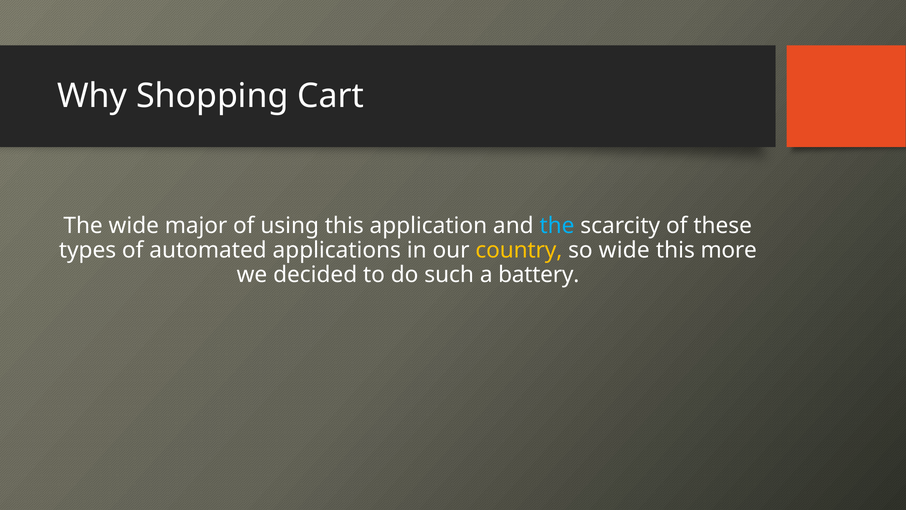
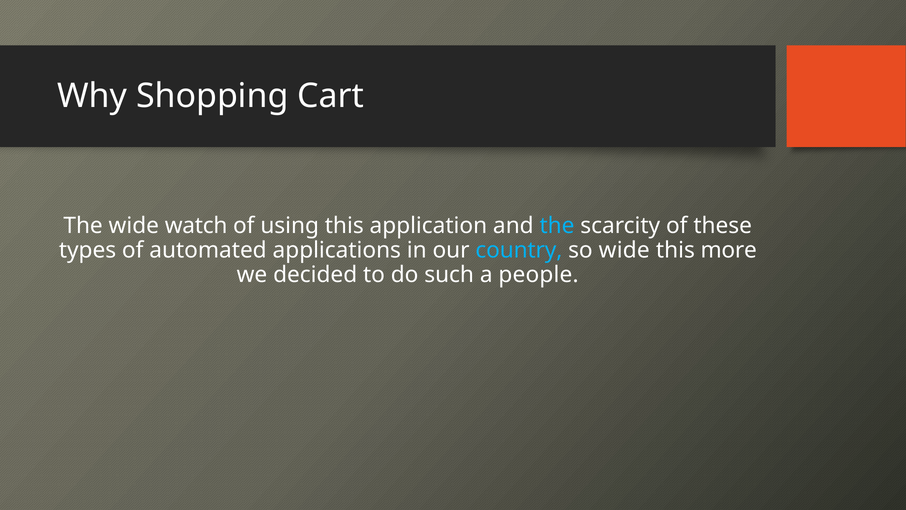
major: major -> watch (196, 226)
country colour: yellow -> light blue (519, 250)
battery: battery -> people (539, 275)
